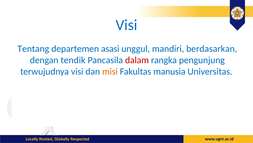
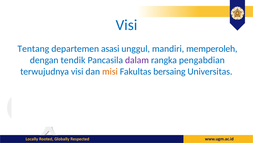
berdasarkan: berdasarkan -> memperoleh (212, 48)
dalam colour: red -> purple (137, 60)
pengunjung: pengunjung -> pengabdian (202, 60)
manusia: manusia -> bersaing (169, 71)
